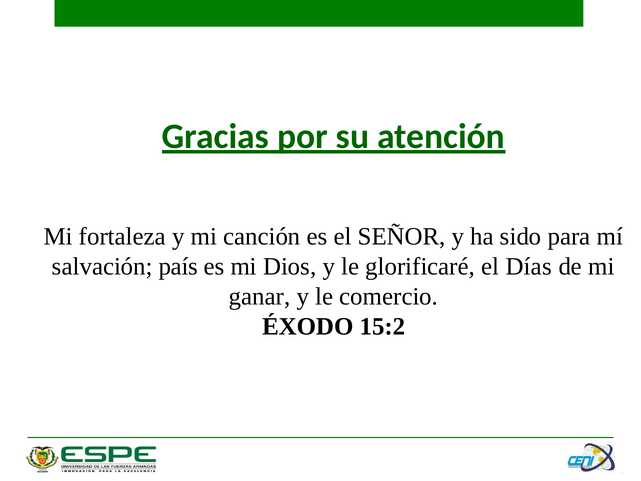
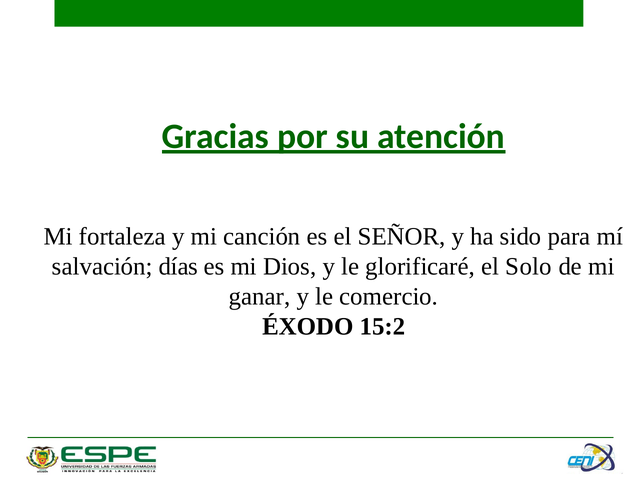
país: país -> días (178, 266)
Días: Días -> Solo (529, 266)
